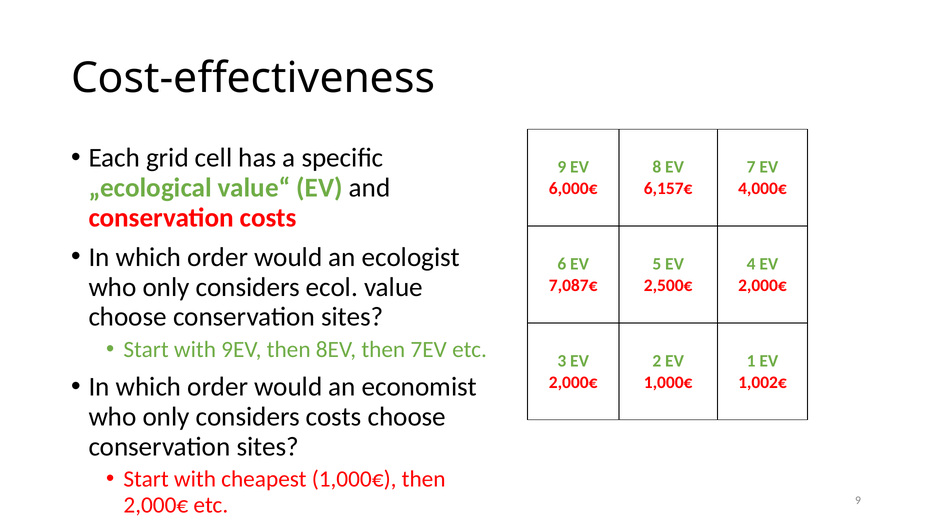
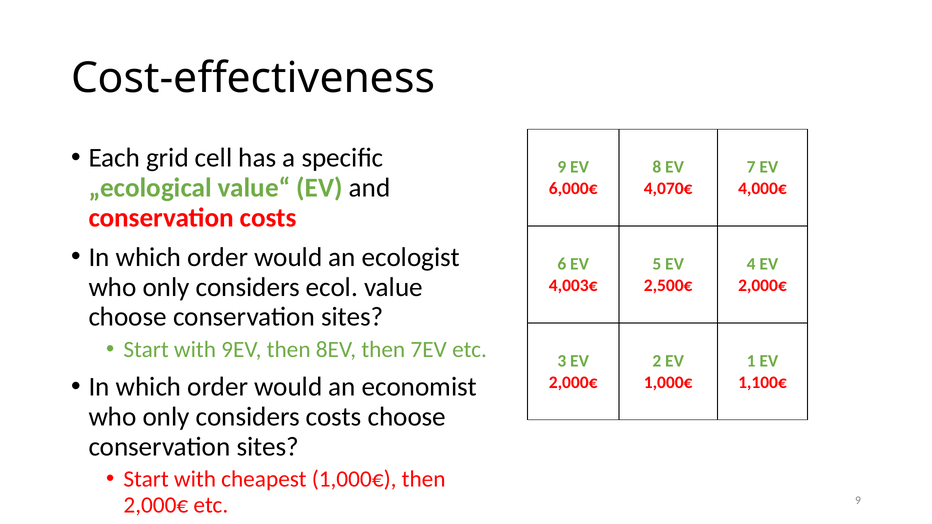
6,157€: 6,157€ -> 4,070€ (668, 189)
7,087€: 7,087€ -> 4,003€ (573, 285)
1,002€: 1,002€ -> 1,100€ (762, 382)
